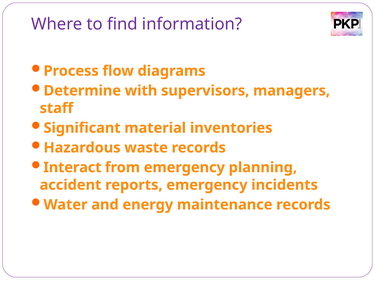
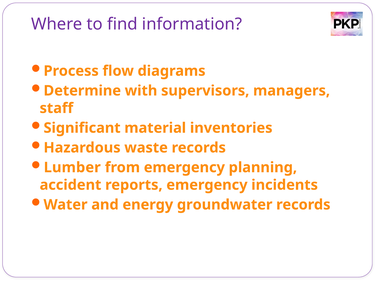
Interact: Interact -> Lumber (72, 168)
maintenance: maintenance -> groundwater (225, 205)
